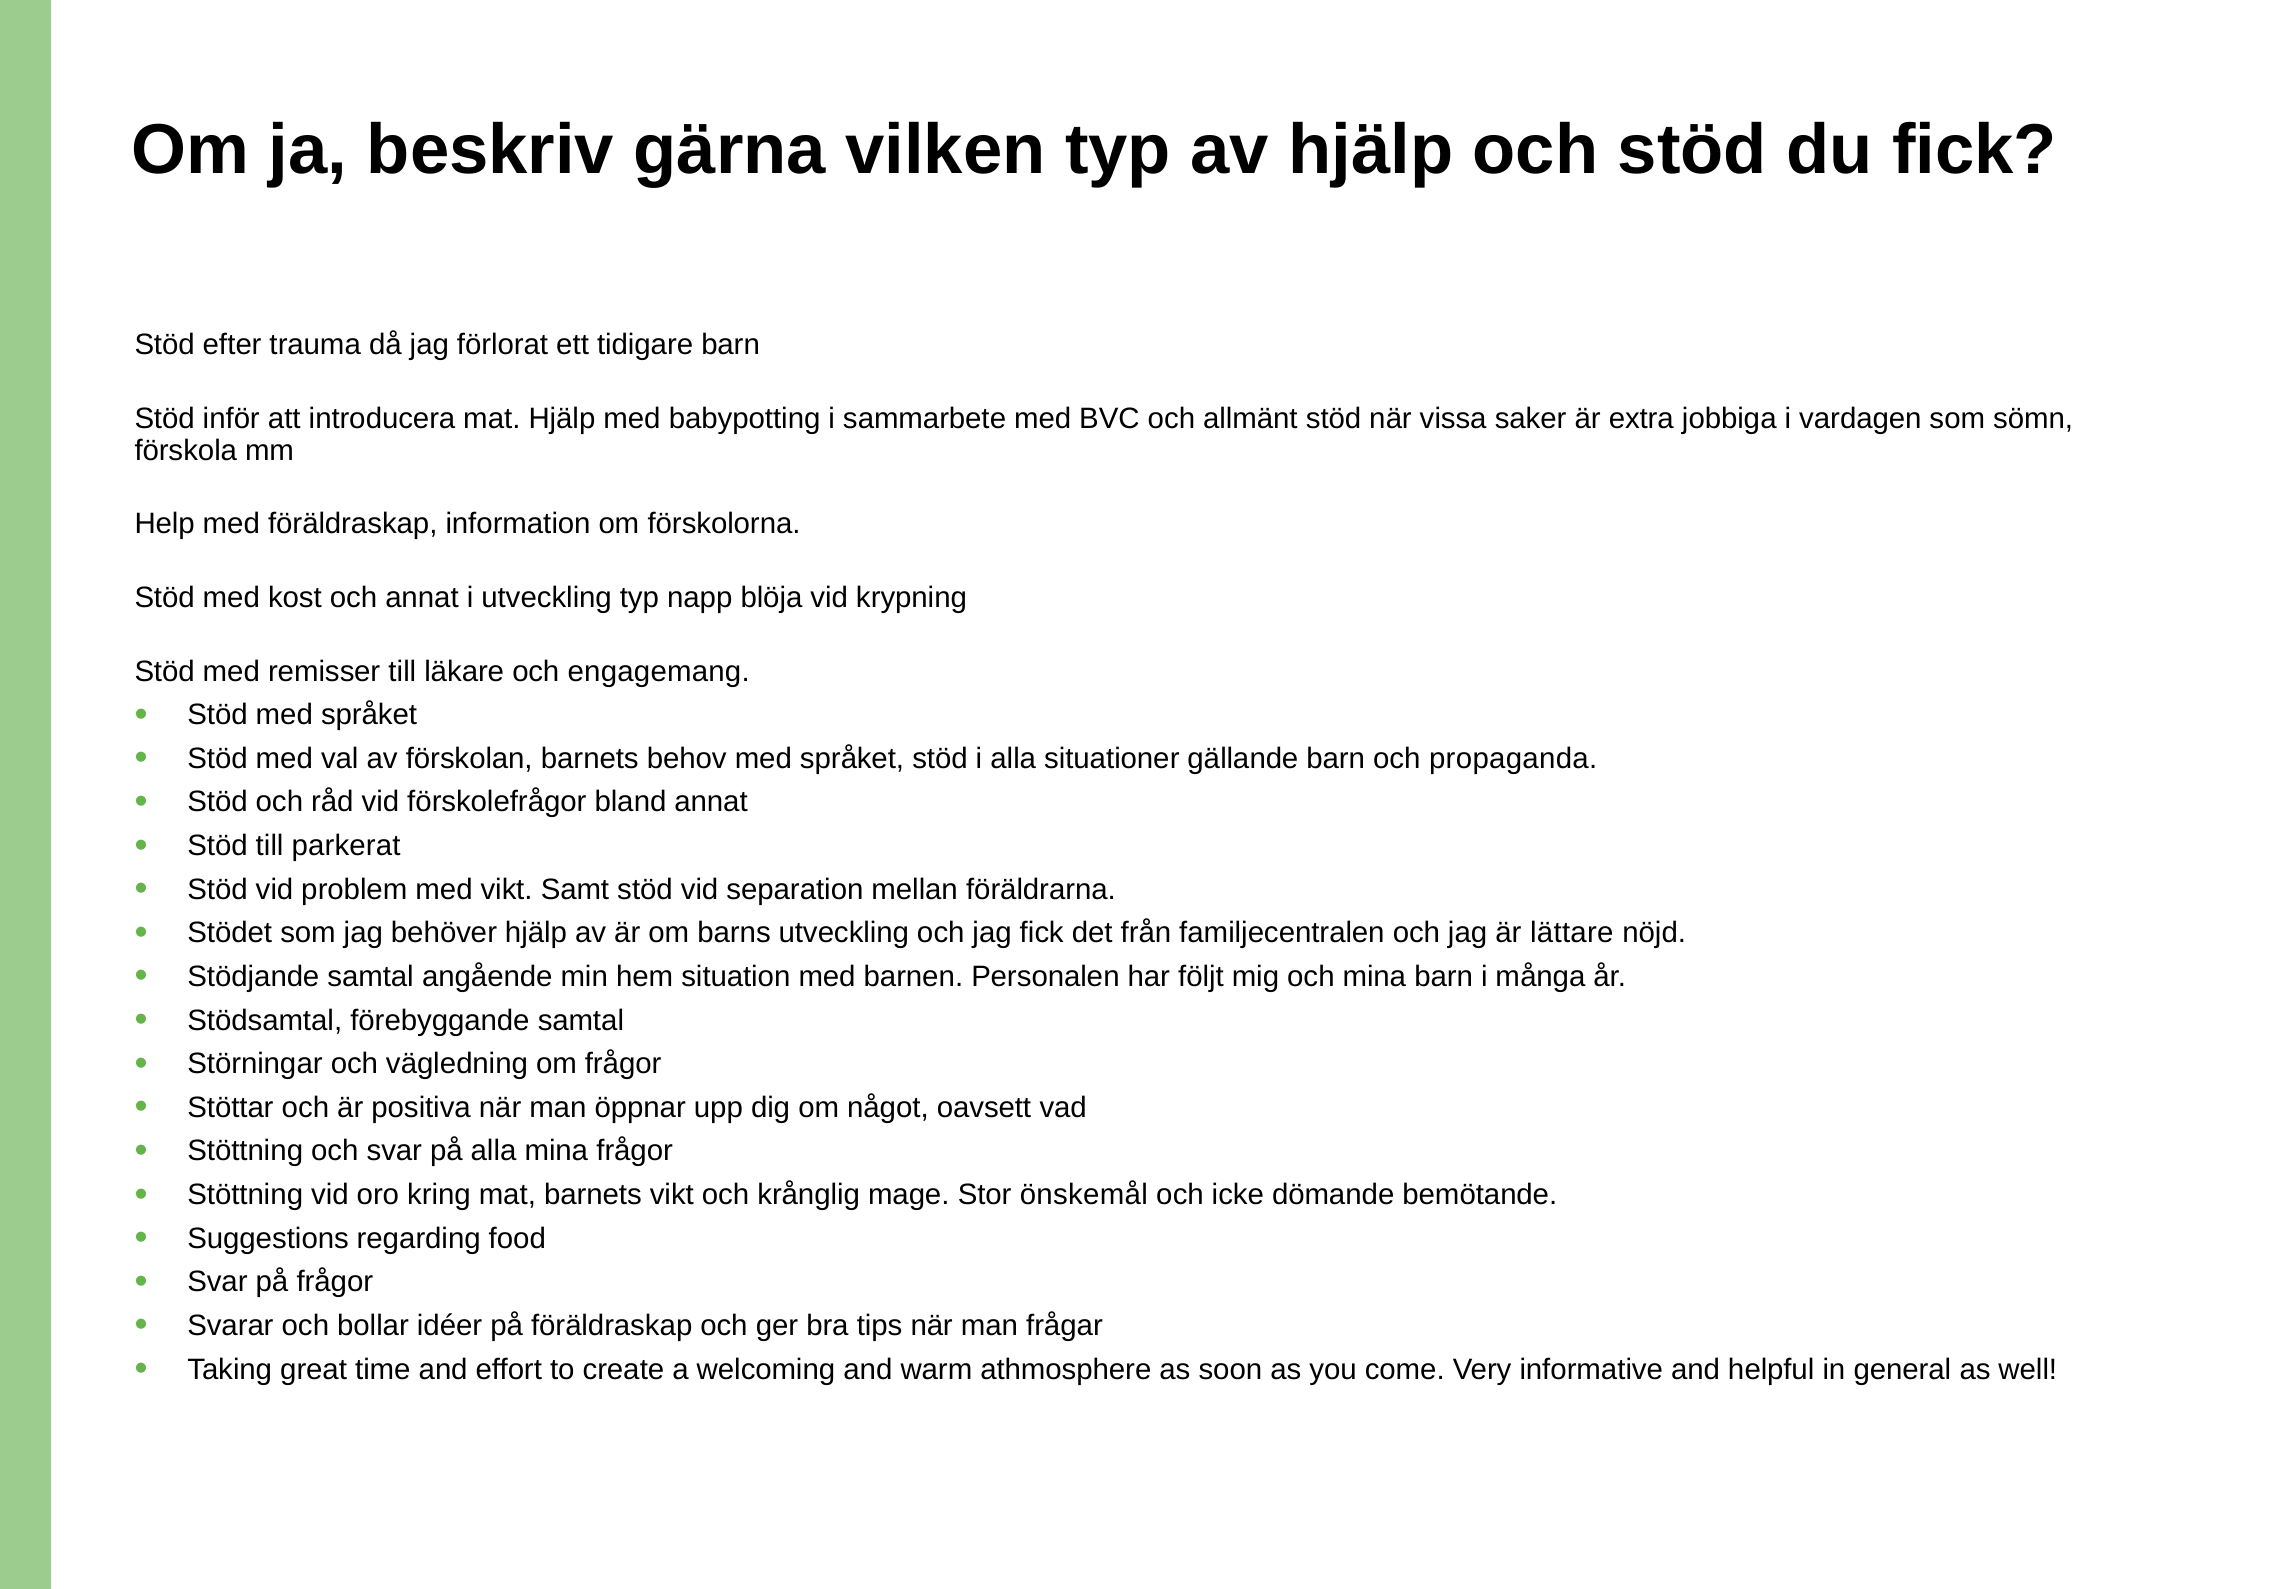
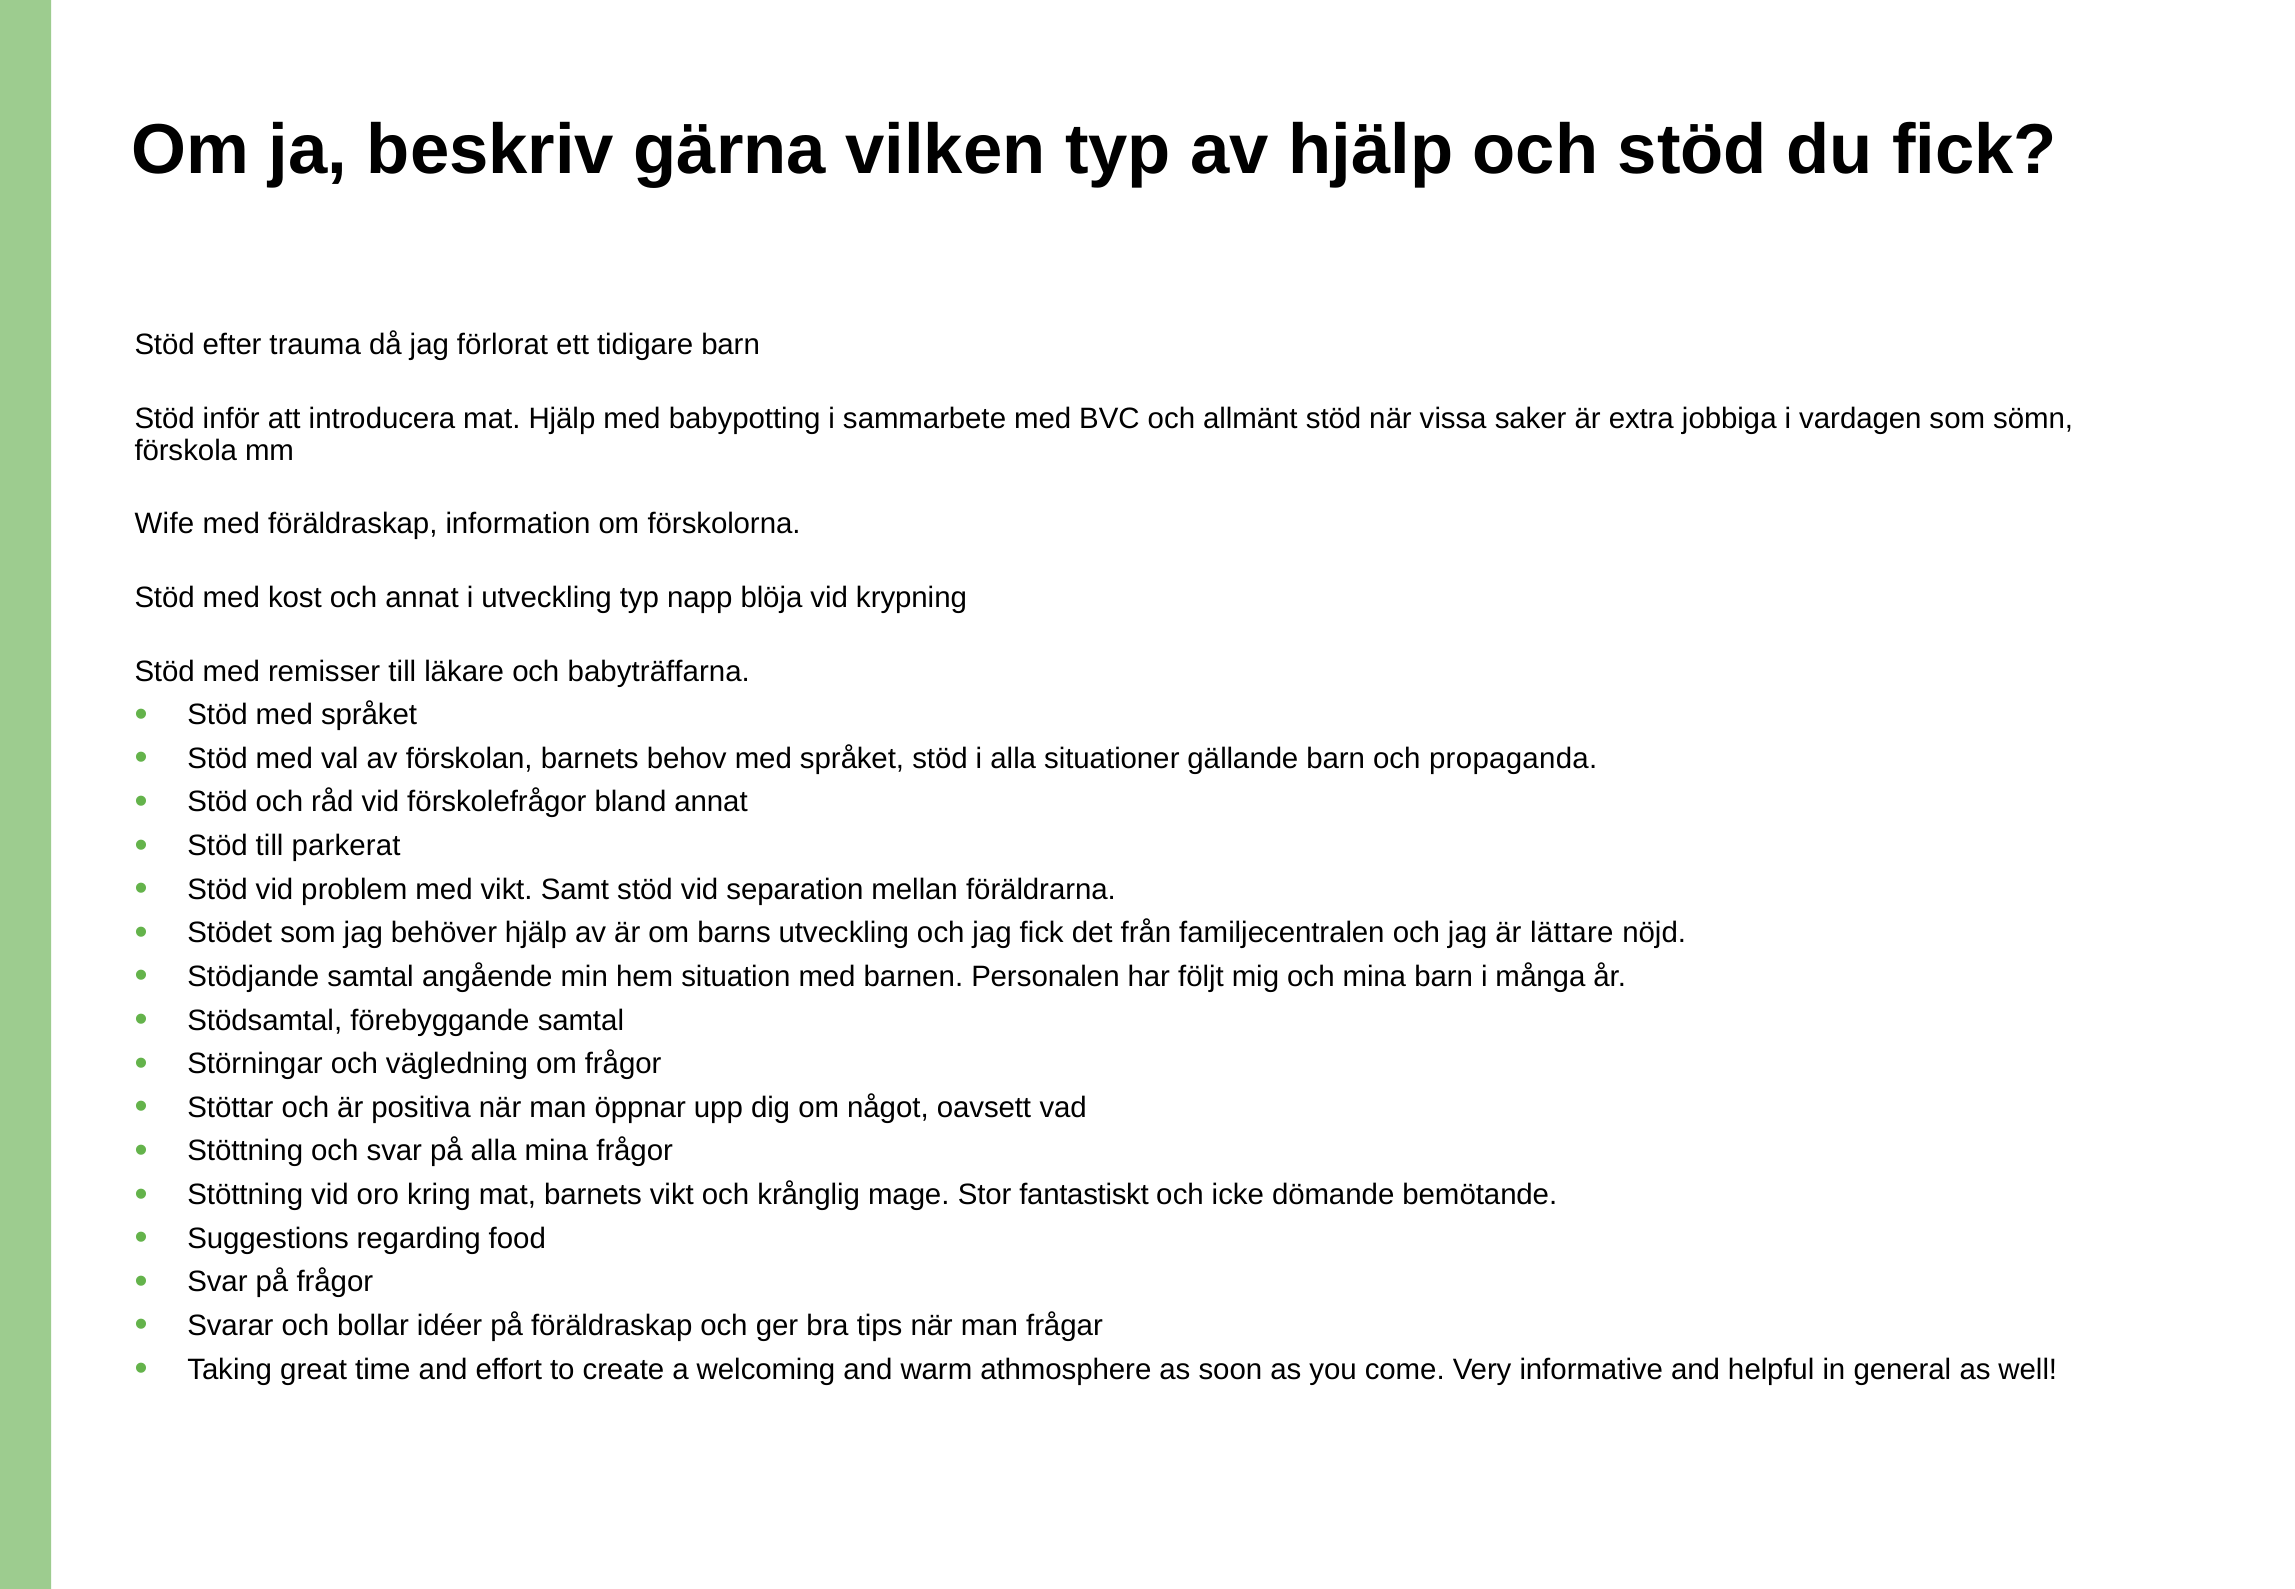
Help: Help -> Wife (164, 524)
engagemang: engagemang -> babyträffarna (659, 671)
önskemål: önskemål -> fantastiskt (1084, 1195)
